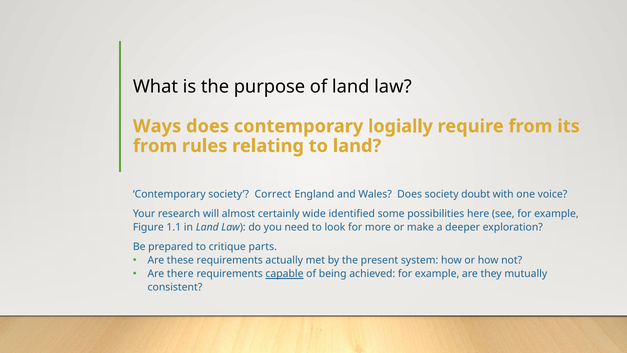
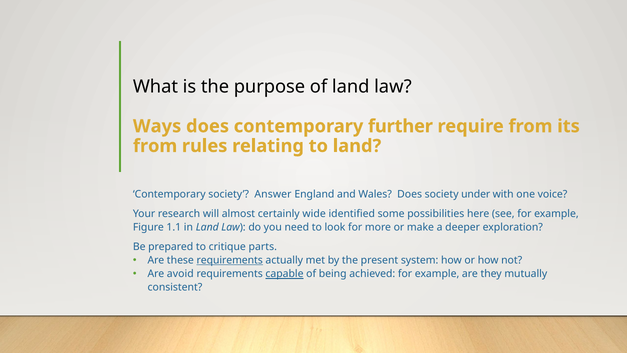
logially: logially -> further (400, 126)
Correct: Correct -> Answer (273, 194)
doubt: doubt -> under (476, 194)
requirements underline: none -> present (230, 260)
there: there -> avoid (180, 274)
